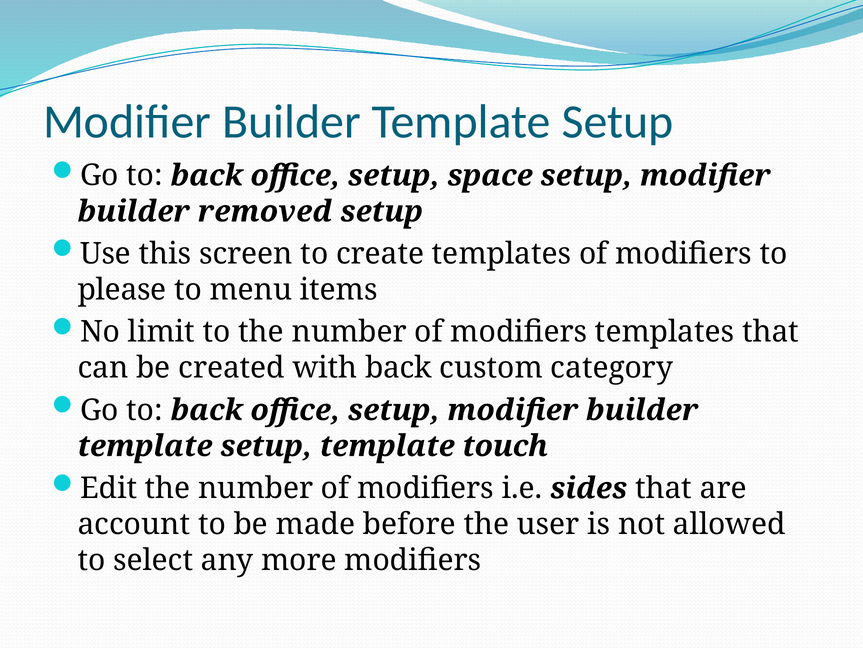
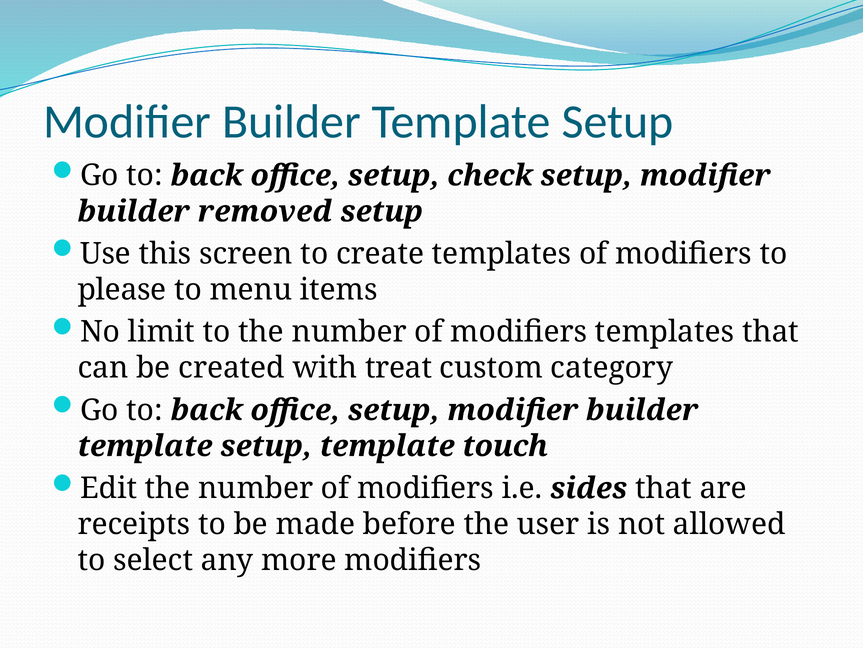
space: space -> check (490, 175)
with back: back -> treat (399, 368)
account: account -> receipts (134, 524)
